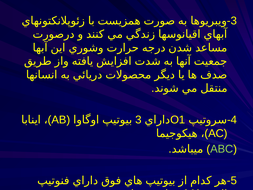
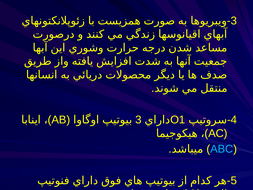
ABC colour: light green -> light blue (222, 149)
